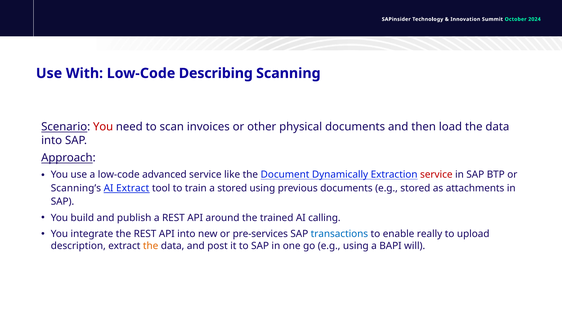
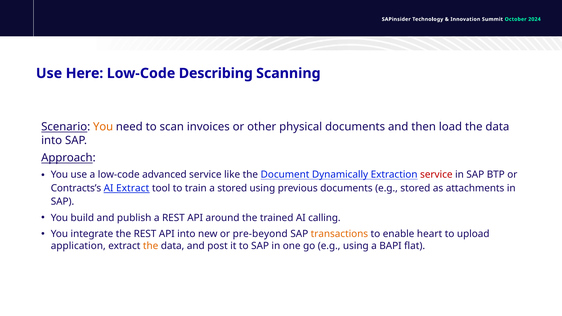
With: With -> Here (85, 73)
You colour: red -> orange (103, 127)
Scanning’s: Scanning’s -> Contracts’s (76, 188)
pre-services: pre-services -> pre-beyond (260, 234)
transactions colour: blue -> orange (339, 234)
really: really -> heart (430, 234)
description: description -> application (78, 246)
will: will -> flat (415, 246)
